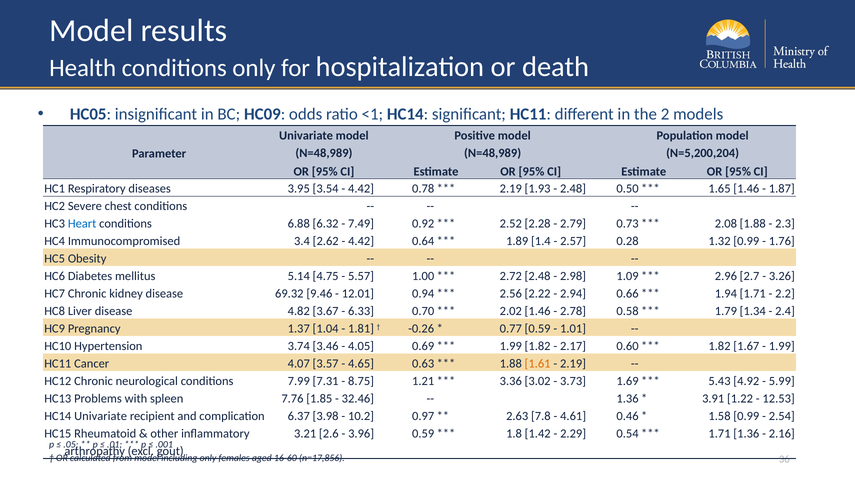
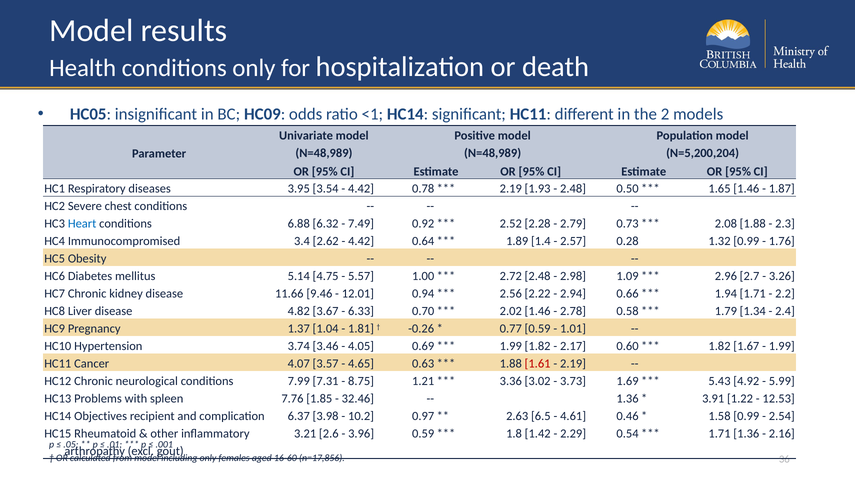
69.32: 69.32 -> 11.66 (289, 294)
1.61 colour: orange -> red (538, 364)
HC14 Univariate: Univariate -> Objectives (101, 416)
7.8: 7.8 -> 6.5 (541, 416)
